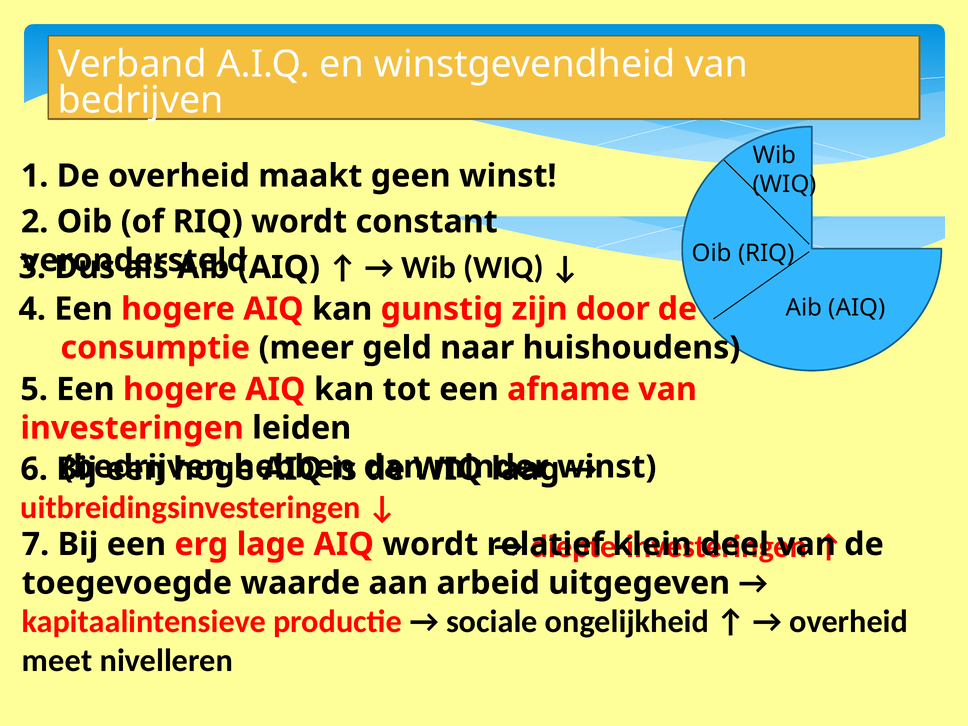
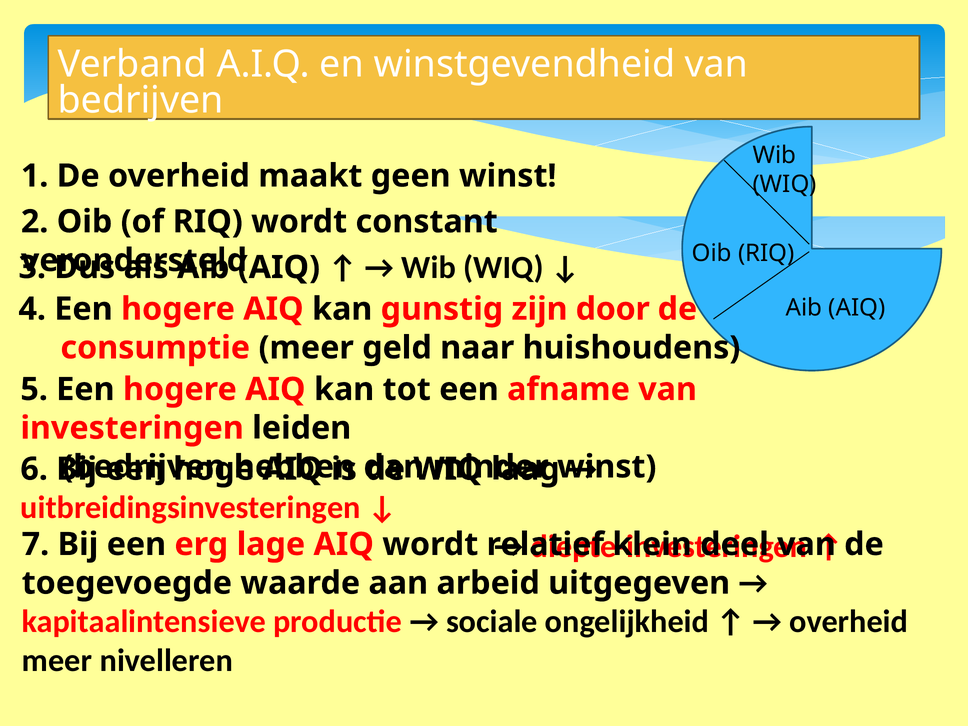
meet: meet -> meer (57, 661)
